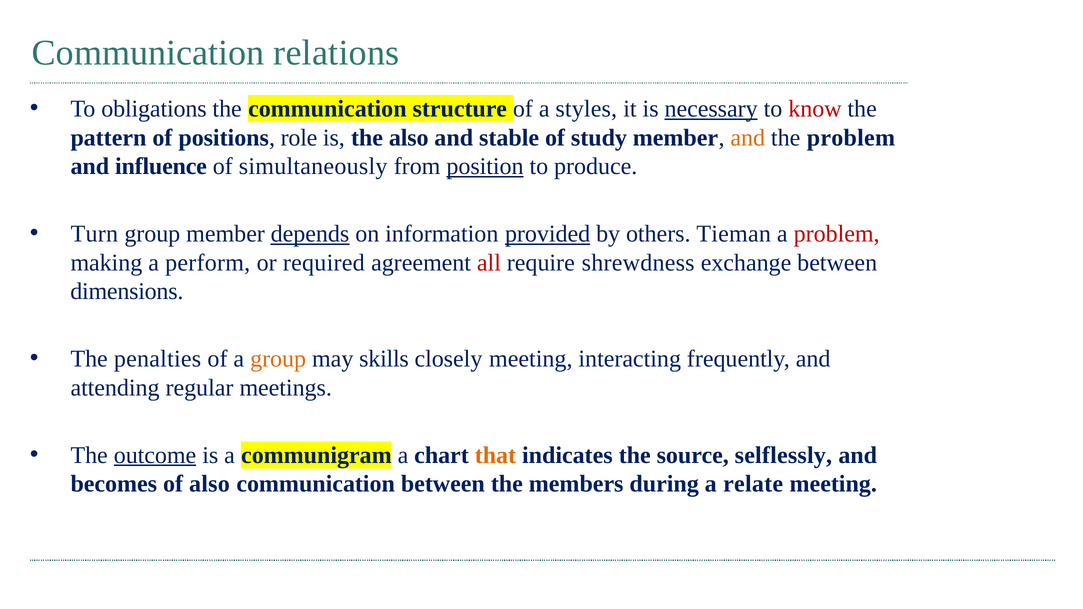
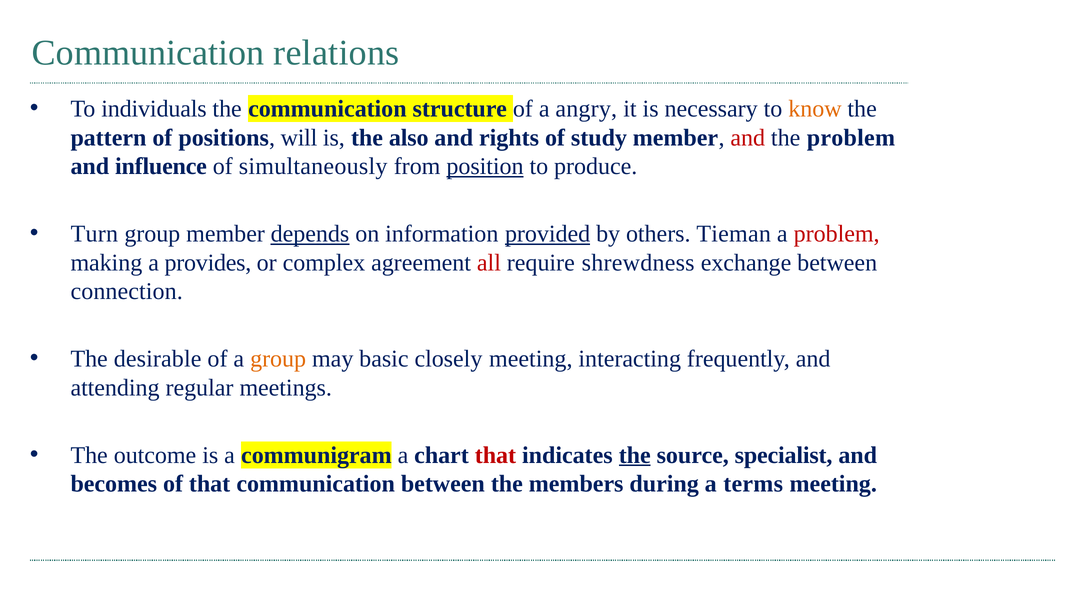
obligations: obligations -> individuals (154, 109)
styles: styles -> angry (586, 109)
necessary underline: present -> none (711, 109)
know colour: red -> orange (815, 109)
role: role -> will (299, 138)
stable: stable -> rights (509, 138)
and colour: orange -> red (748, 138)
perform: perform -> provides (208, 263)
required: required -> complex (324, 263)
dimensions: dimensions -> connection (127, 292)
penalties: penalties -> desirable (158, 359)
skills: skills -> basic (384, 359)
outcome underline: present -> none (155, 455)
that colour: orange -> red (495, 455)
the underline: none -> present (635, 455)
selflessly: selflessly -> specialist (784, 455)
of also: also -> that (210, 484)
relate: relate -> terms (753, 484)
